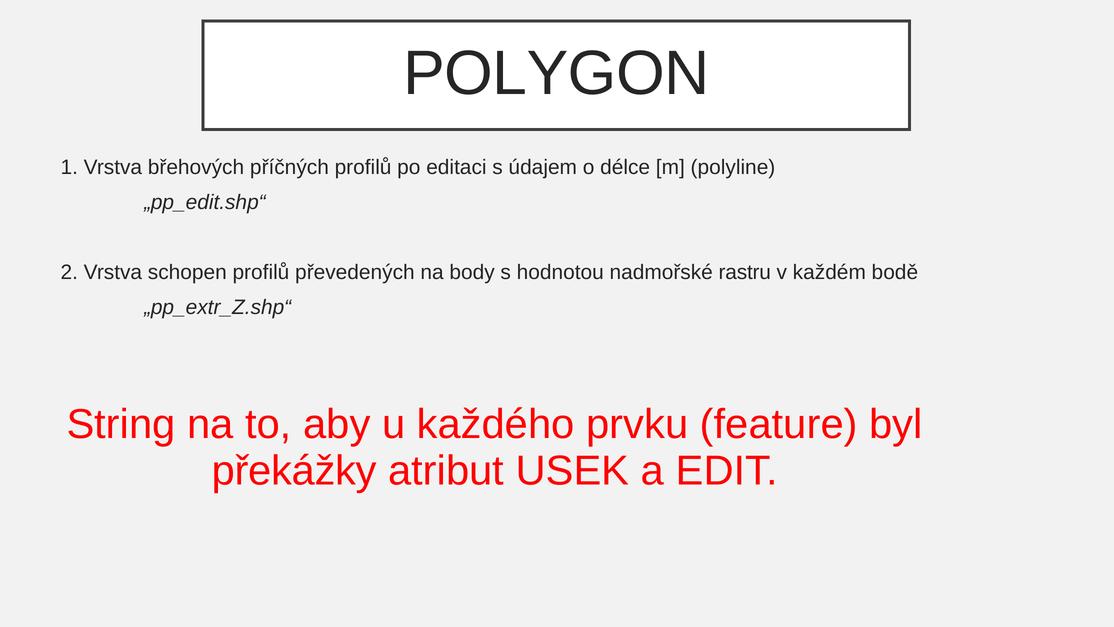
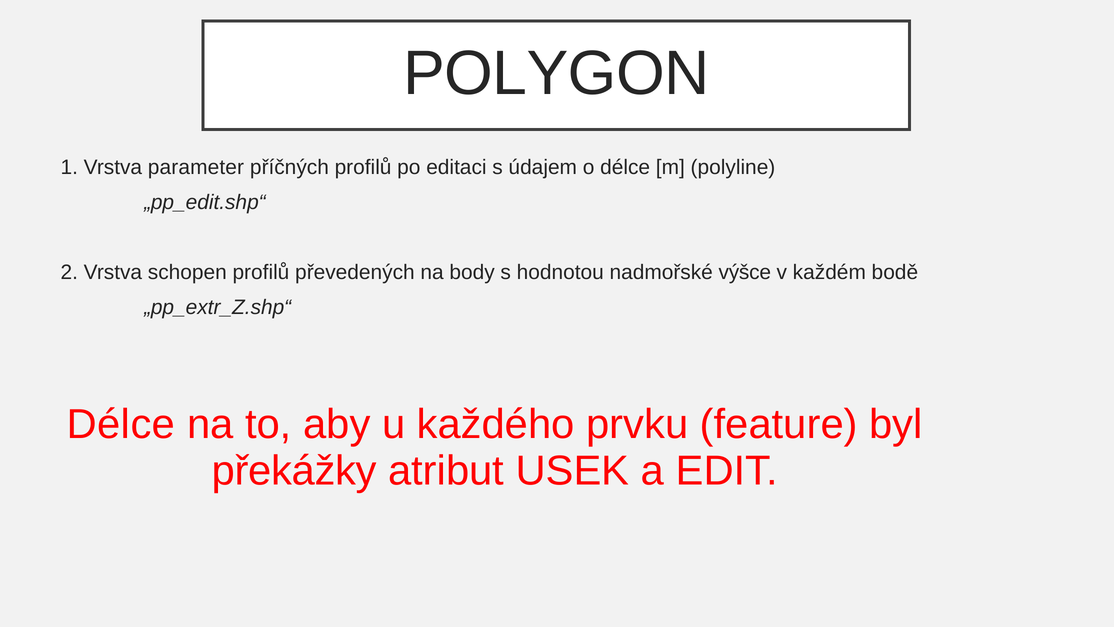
břehových: břehových -> parameter (196, 167)
rastru: rastru -> výšce (745, 272)
String: String -> Délce (121, 424)
